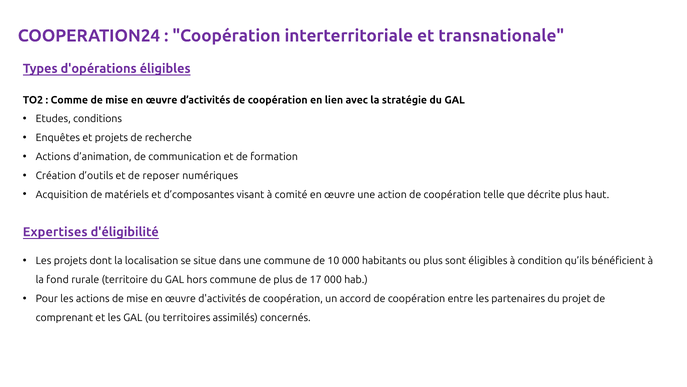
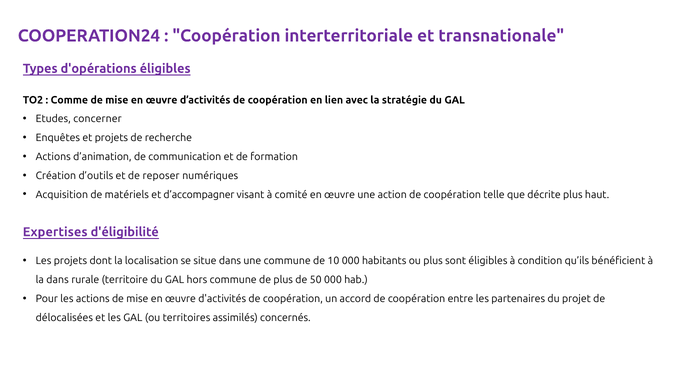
conditions: conditions -> concerner (98, 119)
d’composantes: d’composantes -> d’accompagner (199, 194)
la fond: fond -> dans (58, 279)
17: 17 -> 50 (316, 279)
comprenant: comprenant -> délocalisées (64, 317)
